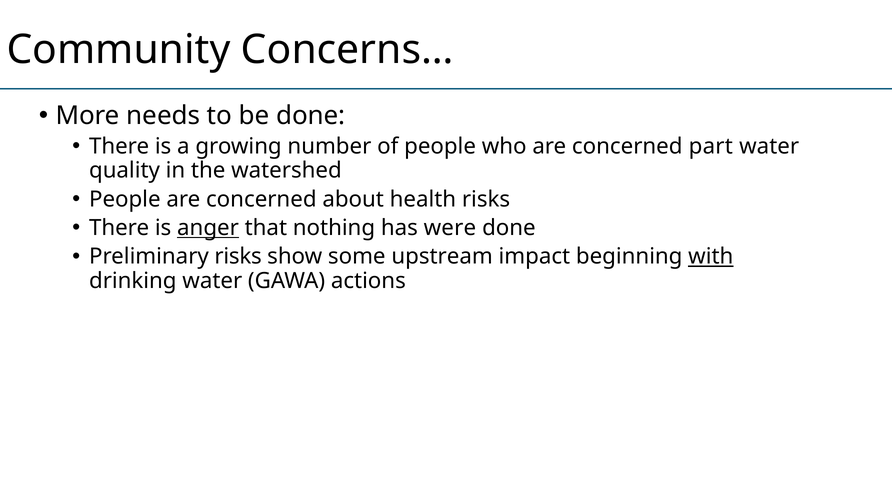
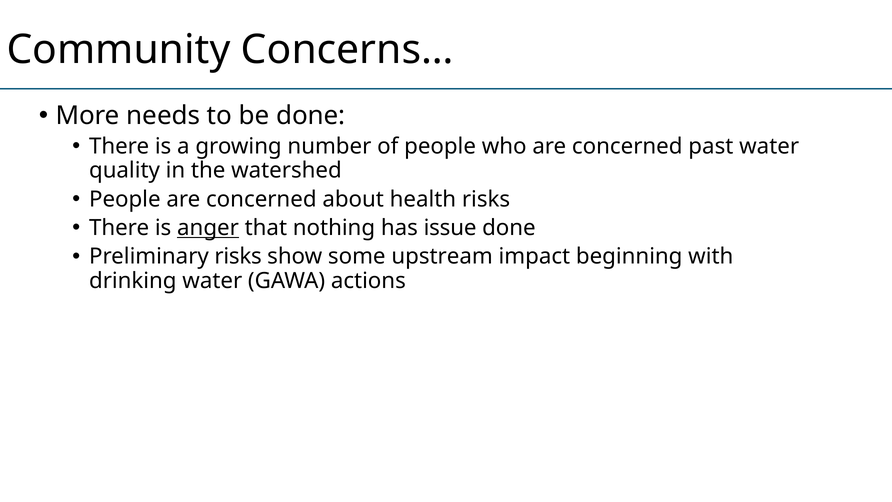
part: part -> past (711, 146)
were: were -> issue (450, 228)
with underline: present -> none (711, 256)
